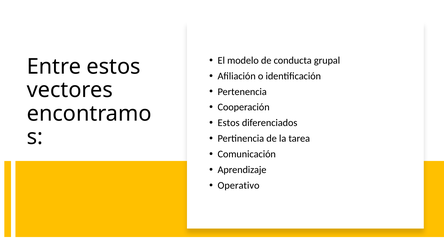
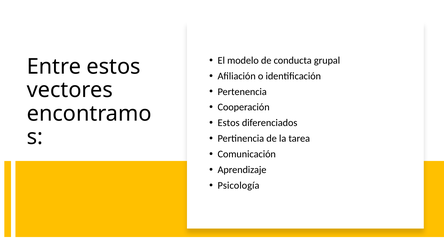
Operativo: Operativo -> Psicología (239, 185)
